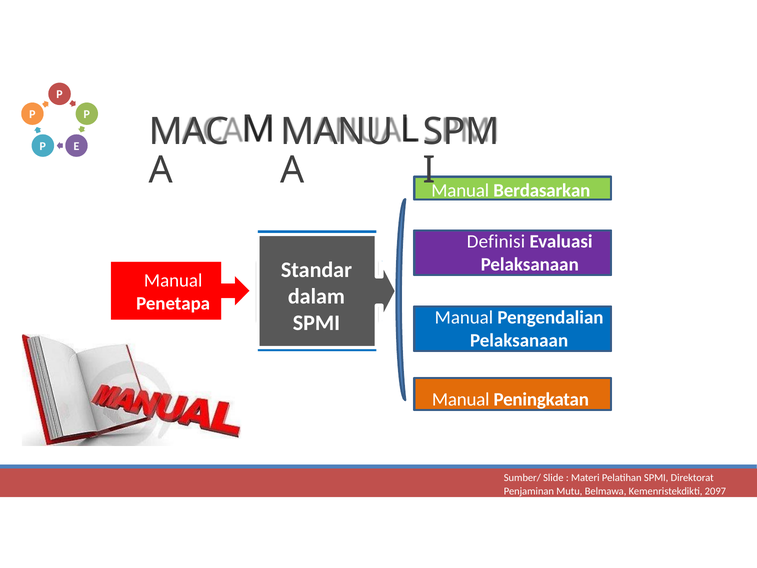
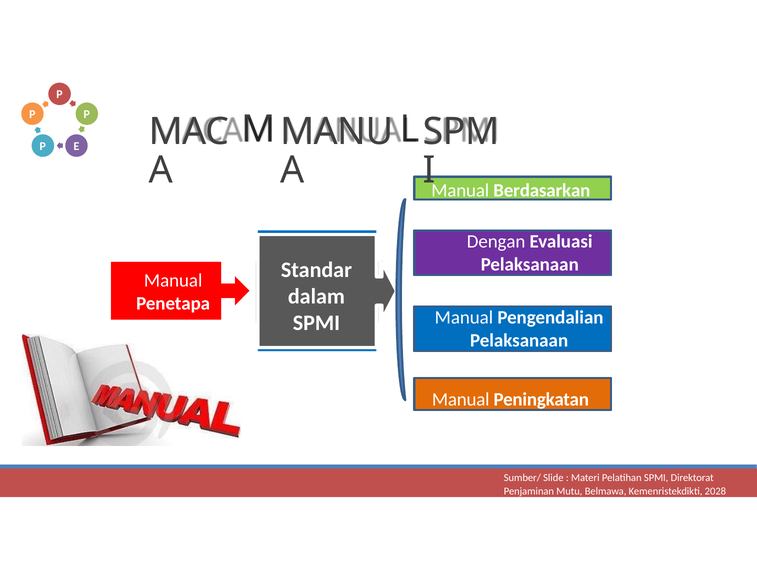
Definisi: Definisi -> Dengan (496, 241)
2097: 2097 -> 2028 (715, 491)
